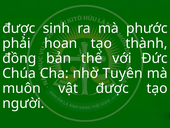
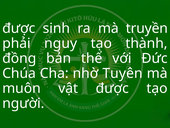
phước: phước -> truyền (147, 28)
hoan: hoan -> nguy (61, 43)
